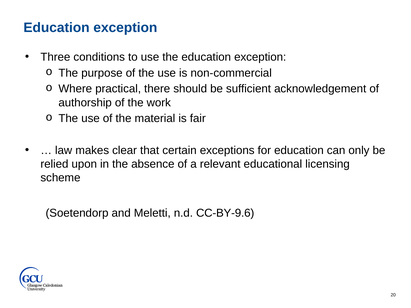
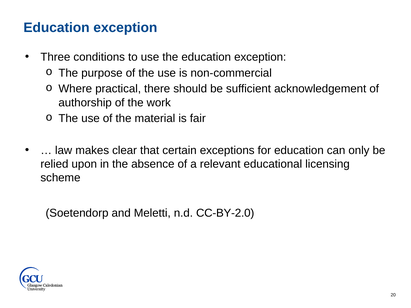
CC-BY-9.6: CC-BY-9.6 -> CC-BY-2.0 (225, 213)
